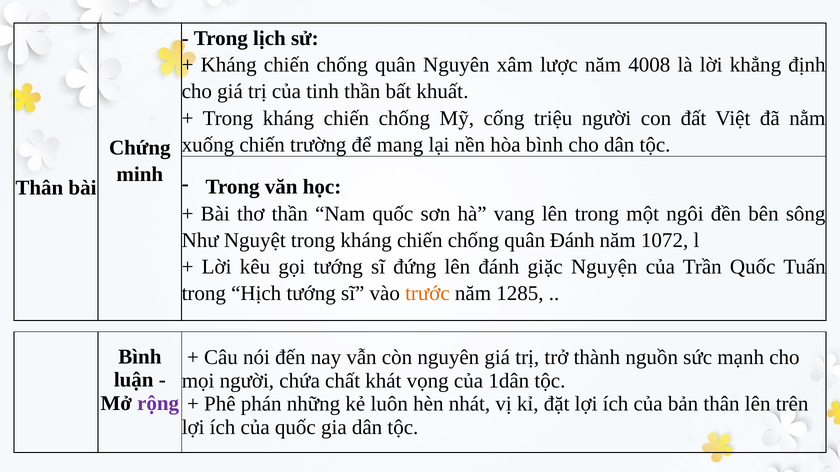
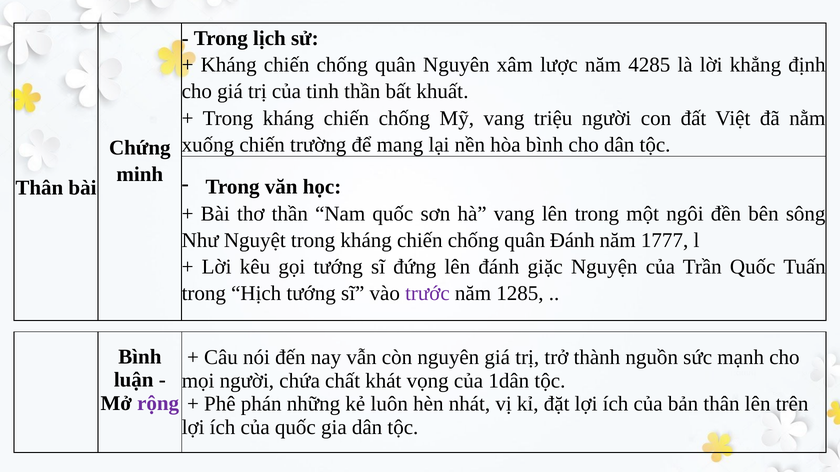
4008: 4008 -> 4285 (649, 65)
Mỹ cống: cống -> vang (504, 118)
1072: 1072 -> 1777 (665, 241)
trước colour: orange -> purple (427, 294)
